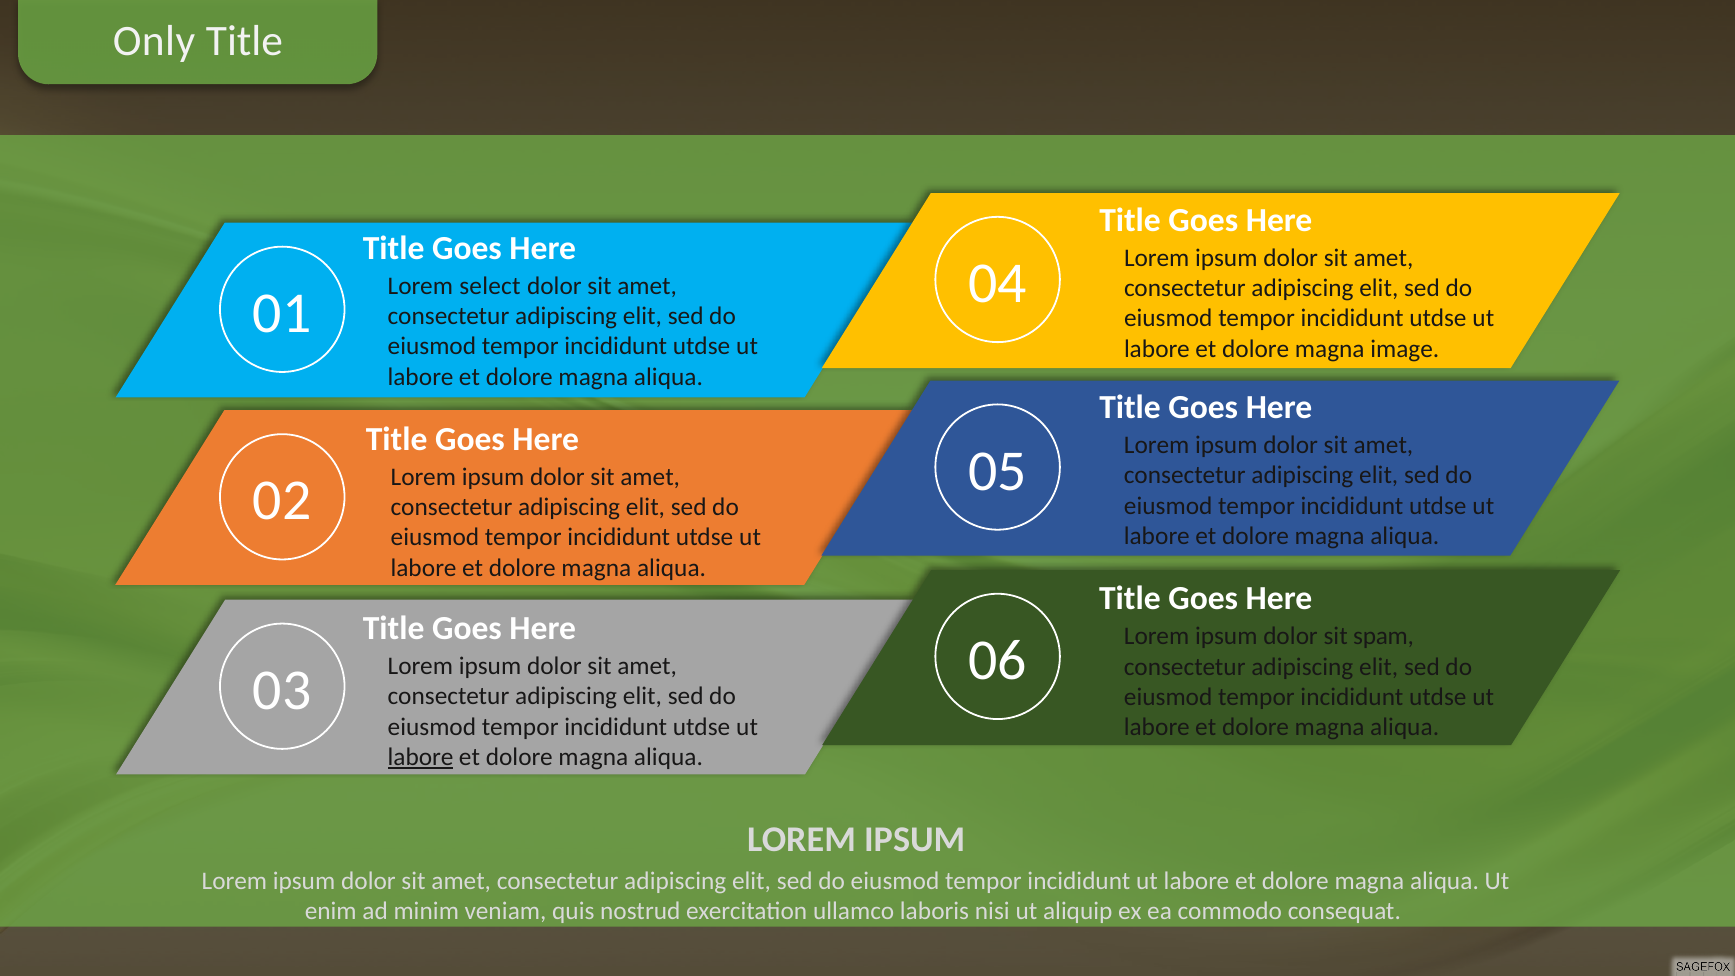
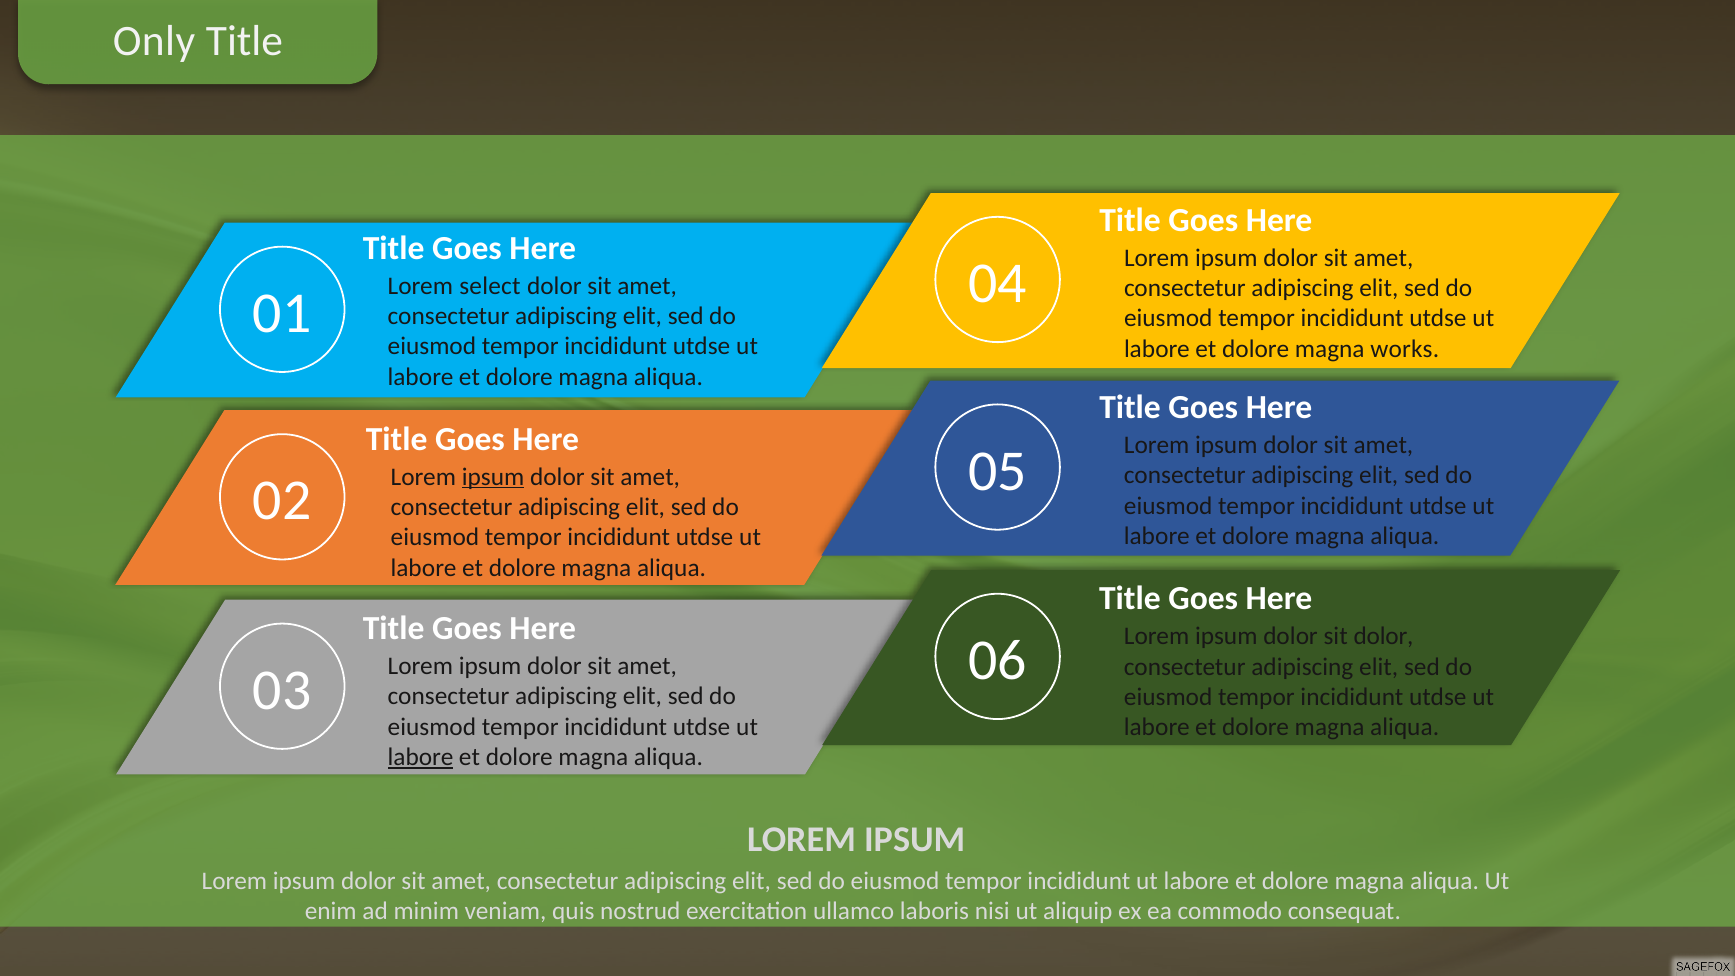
image: image -> works (1405, 349)
ipsum underline: none -> present (493, 477)
sit spam: spam -> dolor (1383, 636)
